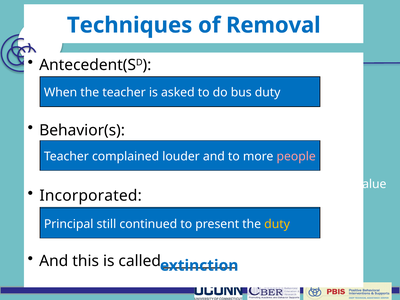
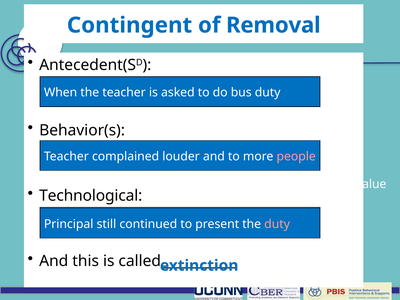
Techniques: Techniques -> Contingent (130, 25)
Incorporated: Incorporated -> Technological (91, 196)
duty colour: yellow -> pink (277, 224)
